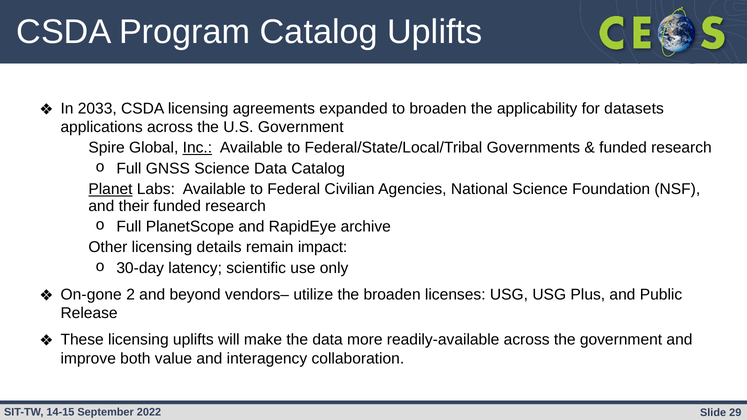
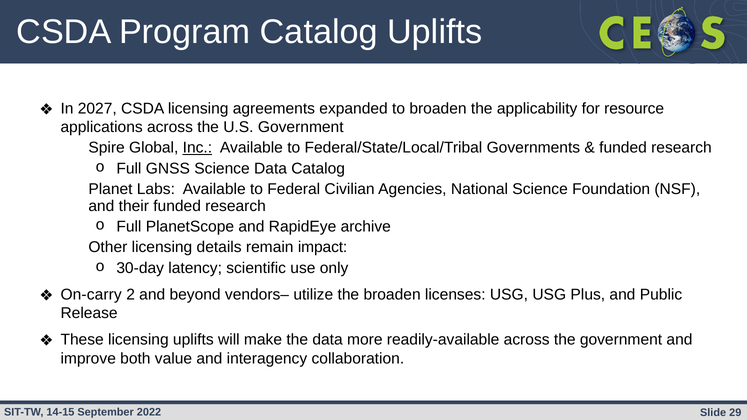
2033: 2033 -> 2027 (97, 109)
datasets: datasets -> resource (634, 109)
Planet underline: present -> none (110, 189)
On-gone: On-gone -> On-carry (91, 295)
